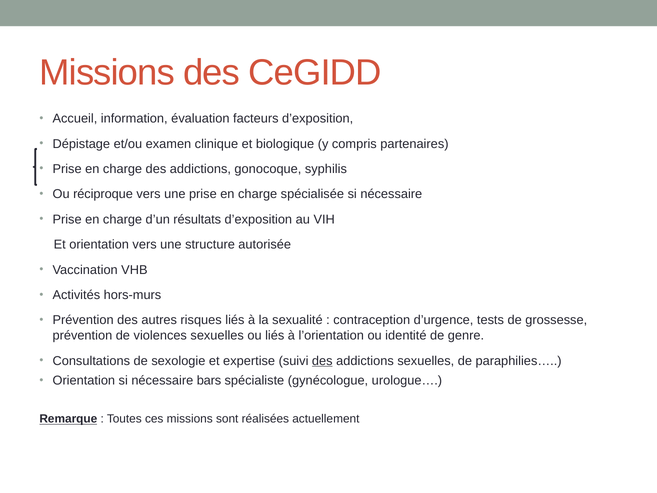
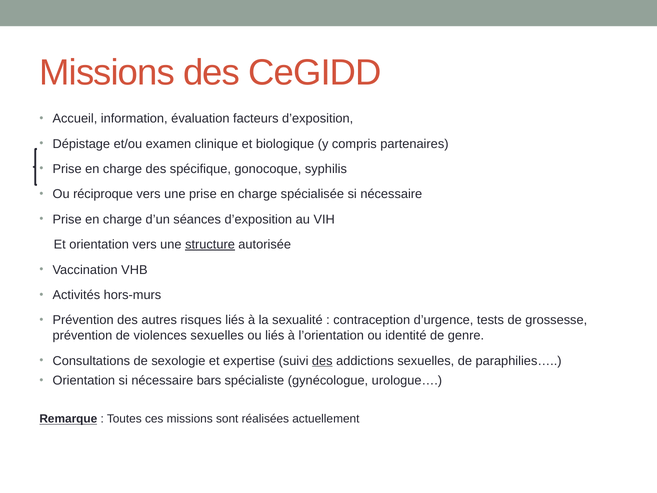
charge des addictions: addictions -> spécifique (200, 169)
résultats: résultats -> séances (197, 219)
structure underline: none -> present (210, 244)
